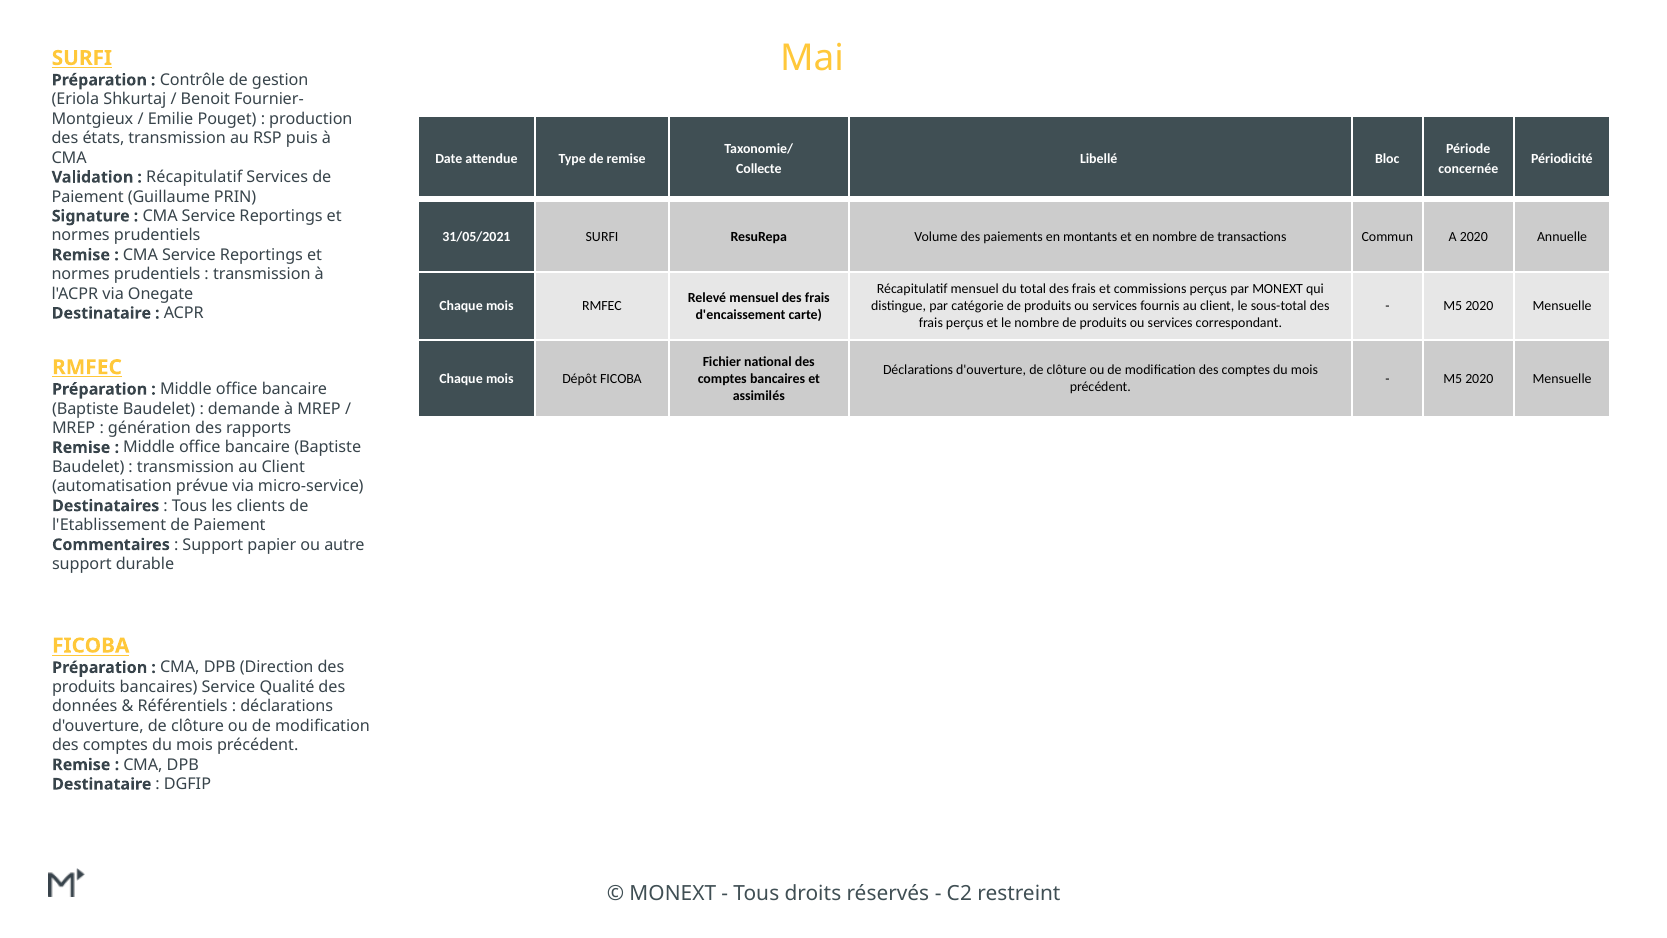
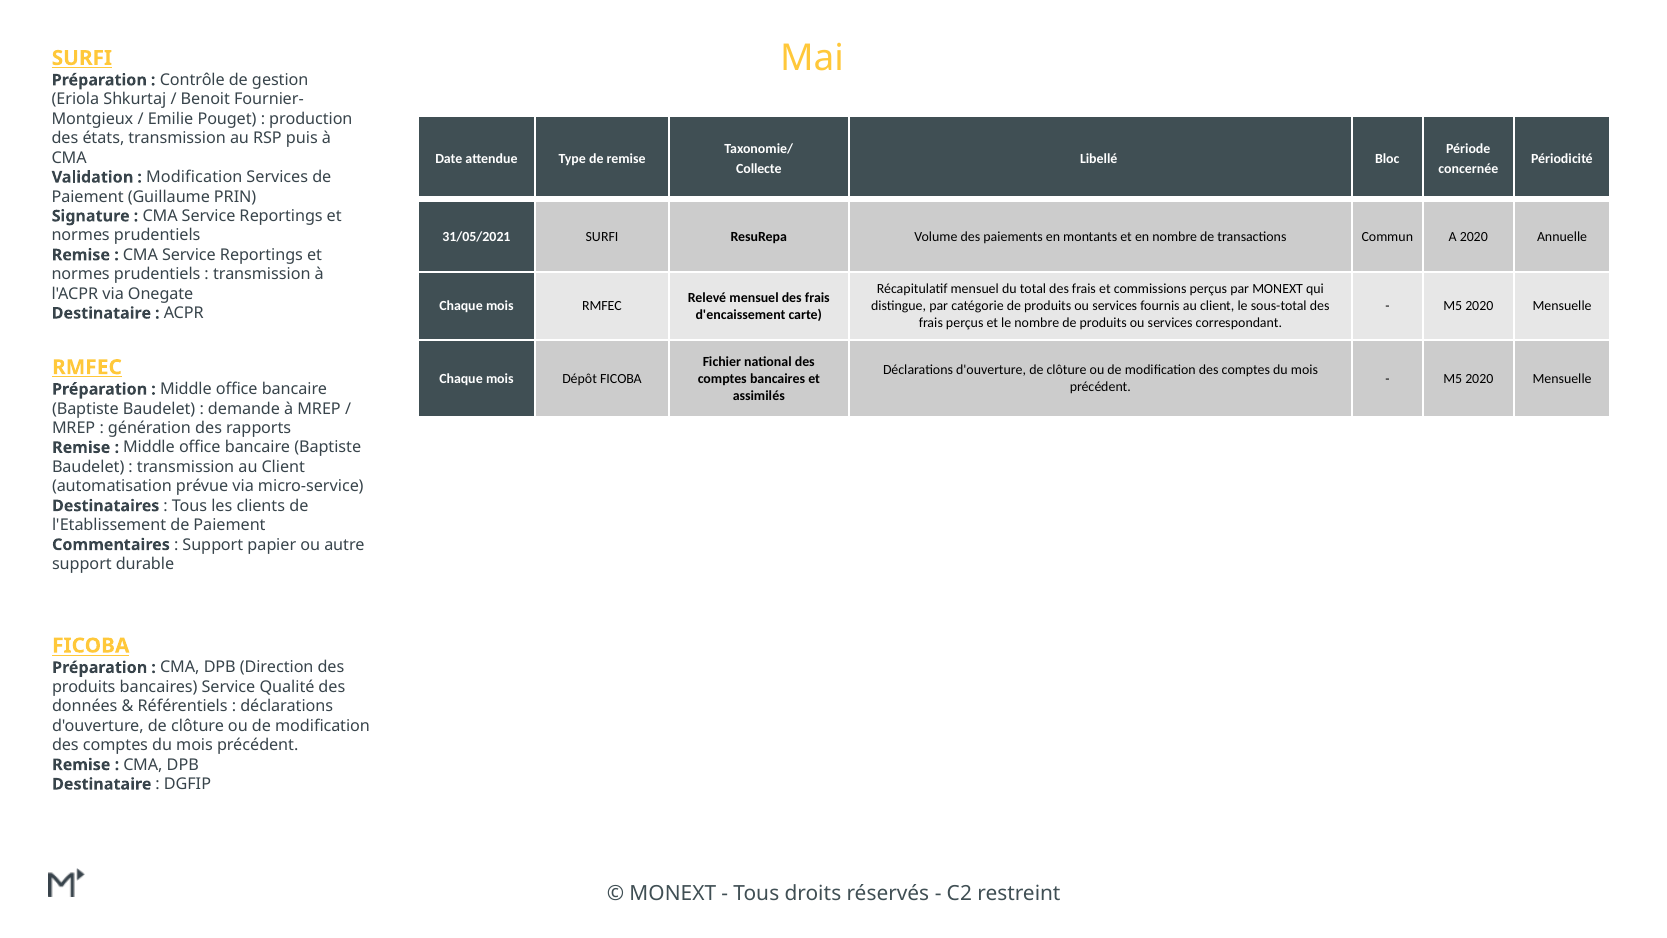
Récapitulatif: Récapitulatif -> Modification (194, 177)
